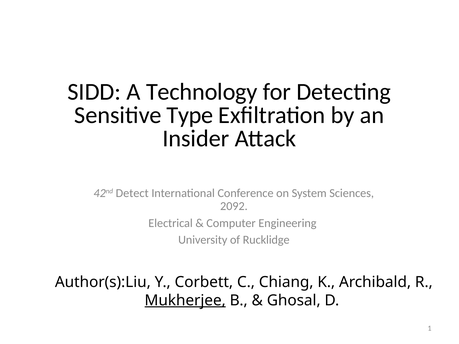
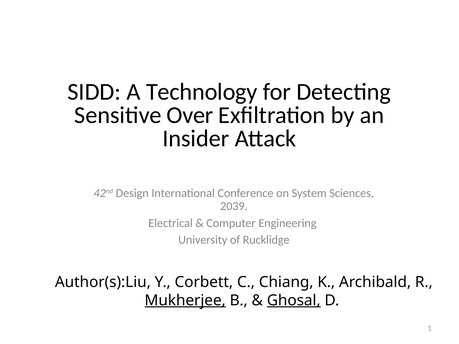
Type: Type -> Over (190, 115)
Detect: Detect -> Design (132, 193)
2092: 2092 -> 2039 (234, 206)
Ghosal underline: none -> present (294, 301)
